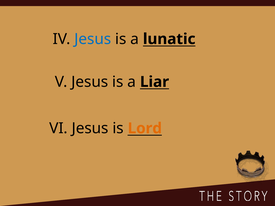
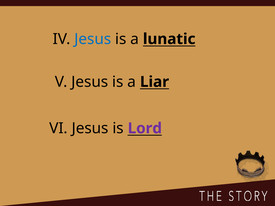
Lord colour: orange -> purple (145, 128)
